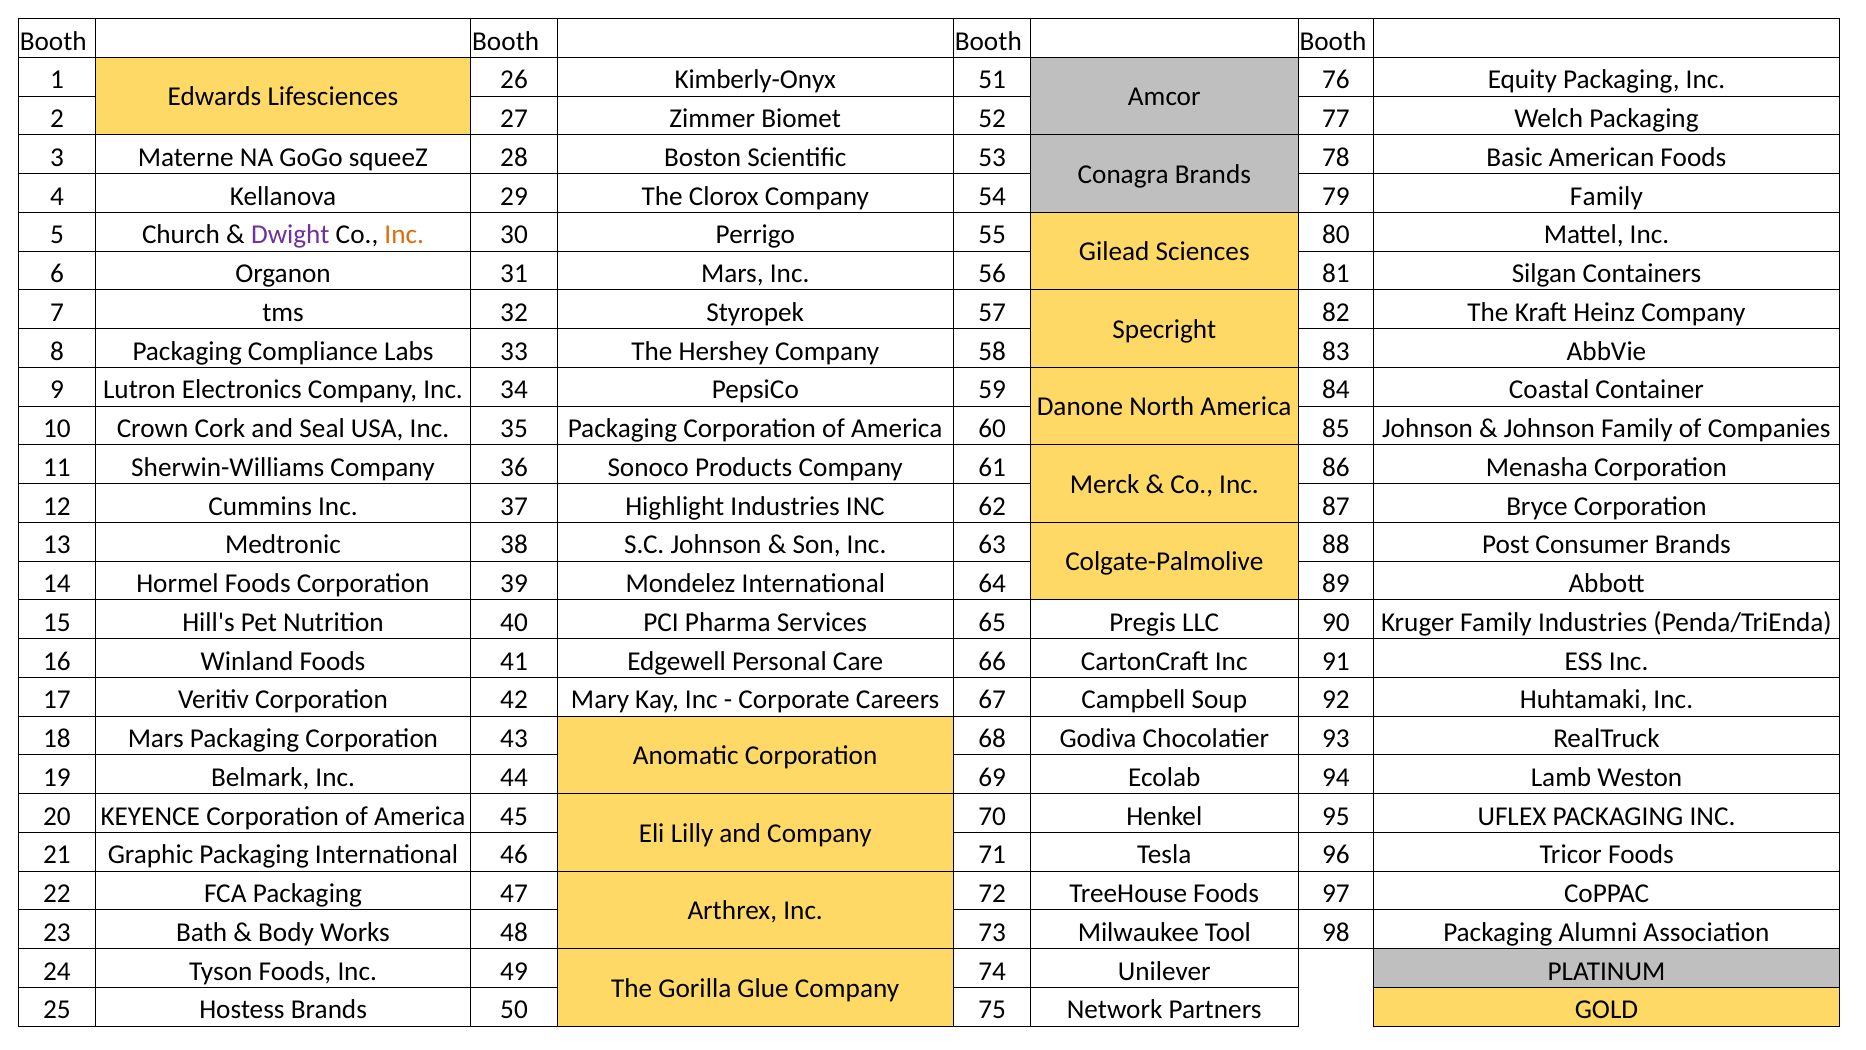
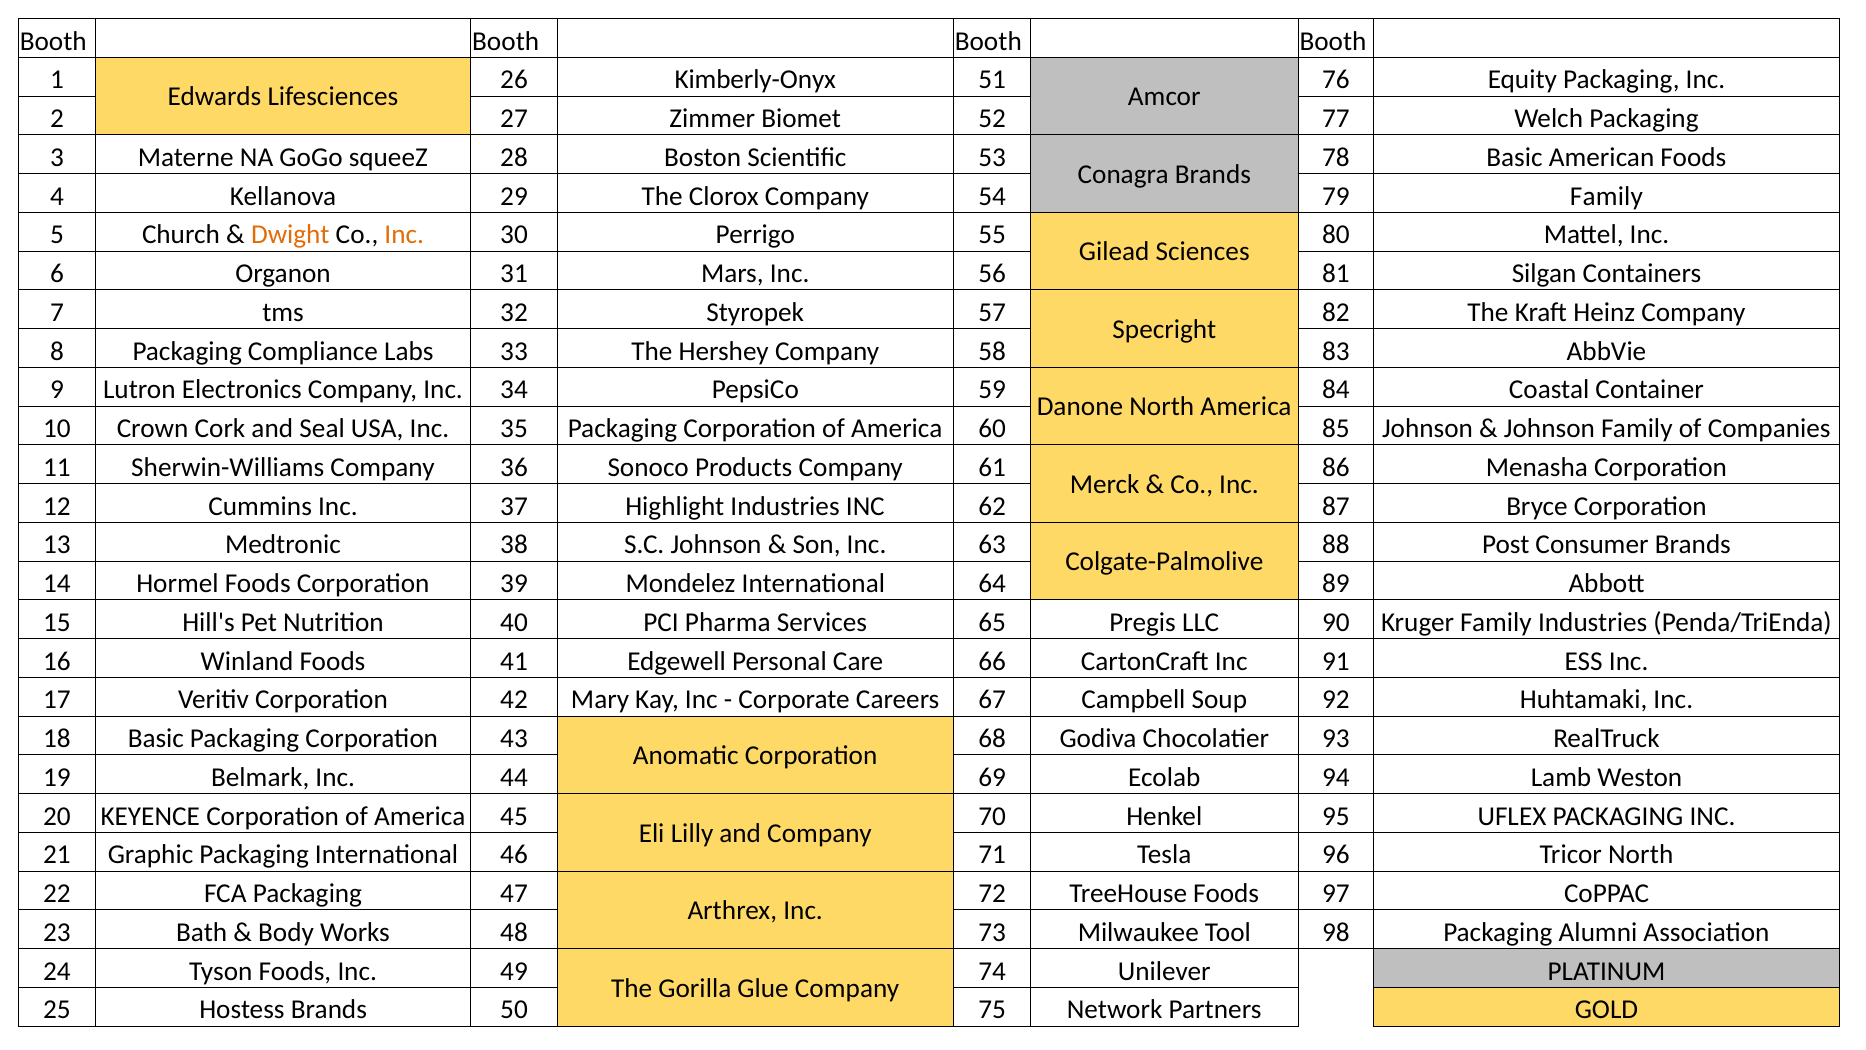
Dwight colour: purple -> orange (290, 235)
18 Mars: Mars -> Basic (156, 738)
Tricor Foods: Foods -> North (1641, 854)
